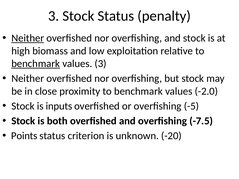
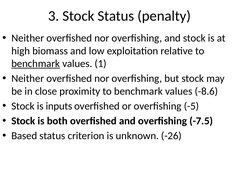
Neither underline: present -> none (28, 38)
values 3: 3 -> 1 (101, 64)
-2.0: -2.0 -> -8.6 (206, 91)
Points: Points -> Based (24, 136)
-20: -20 -> -26 (171, 136)
